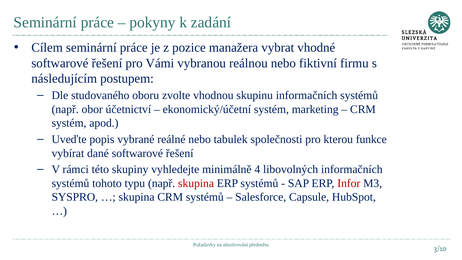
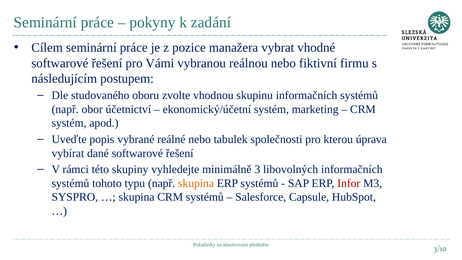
funkce: funkce -> úprava (371, 139)
4: 4 -> 3 (257, 169)
skupina colour: red -> orange (196, 183)
